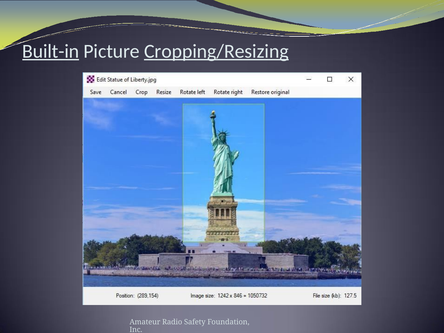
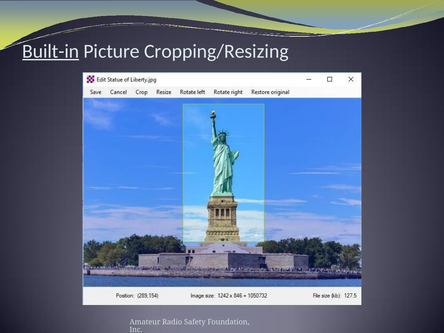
Cropping/Resizing underline: present -> none (216, 51)
